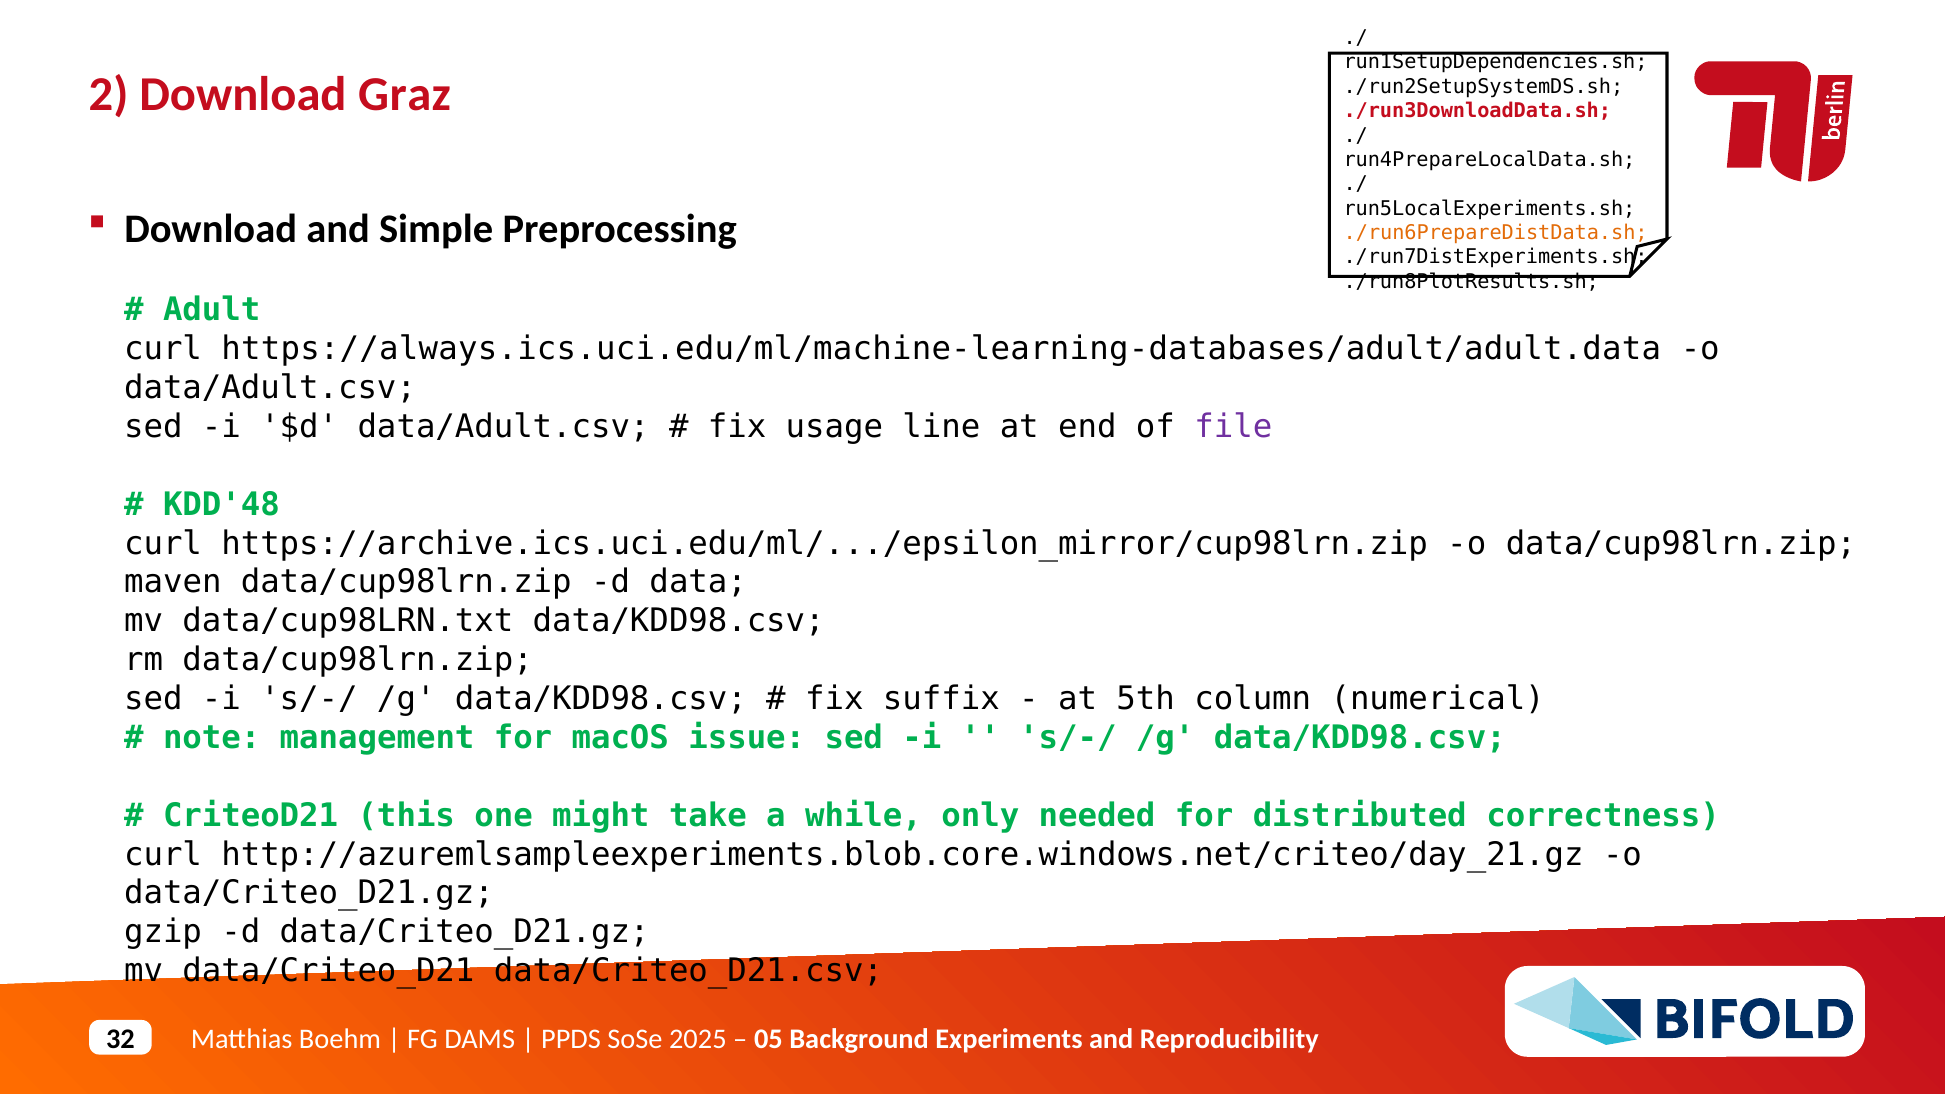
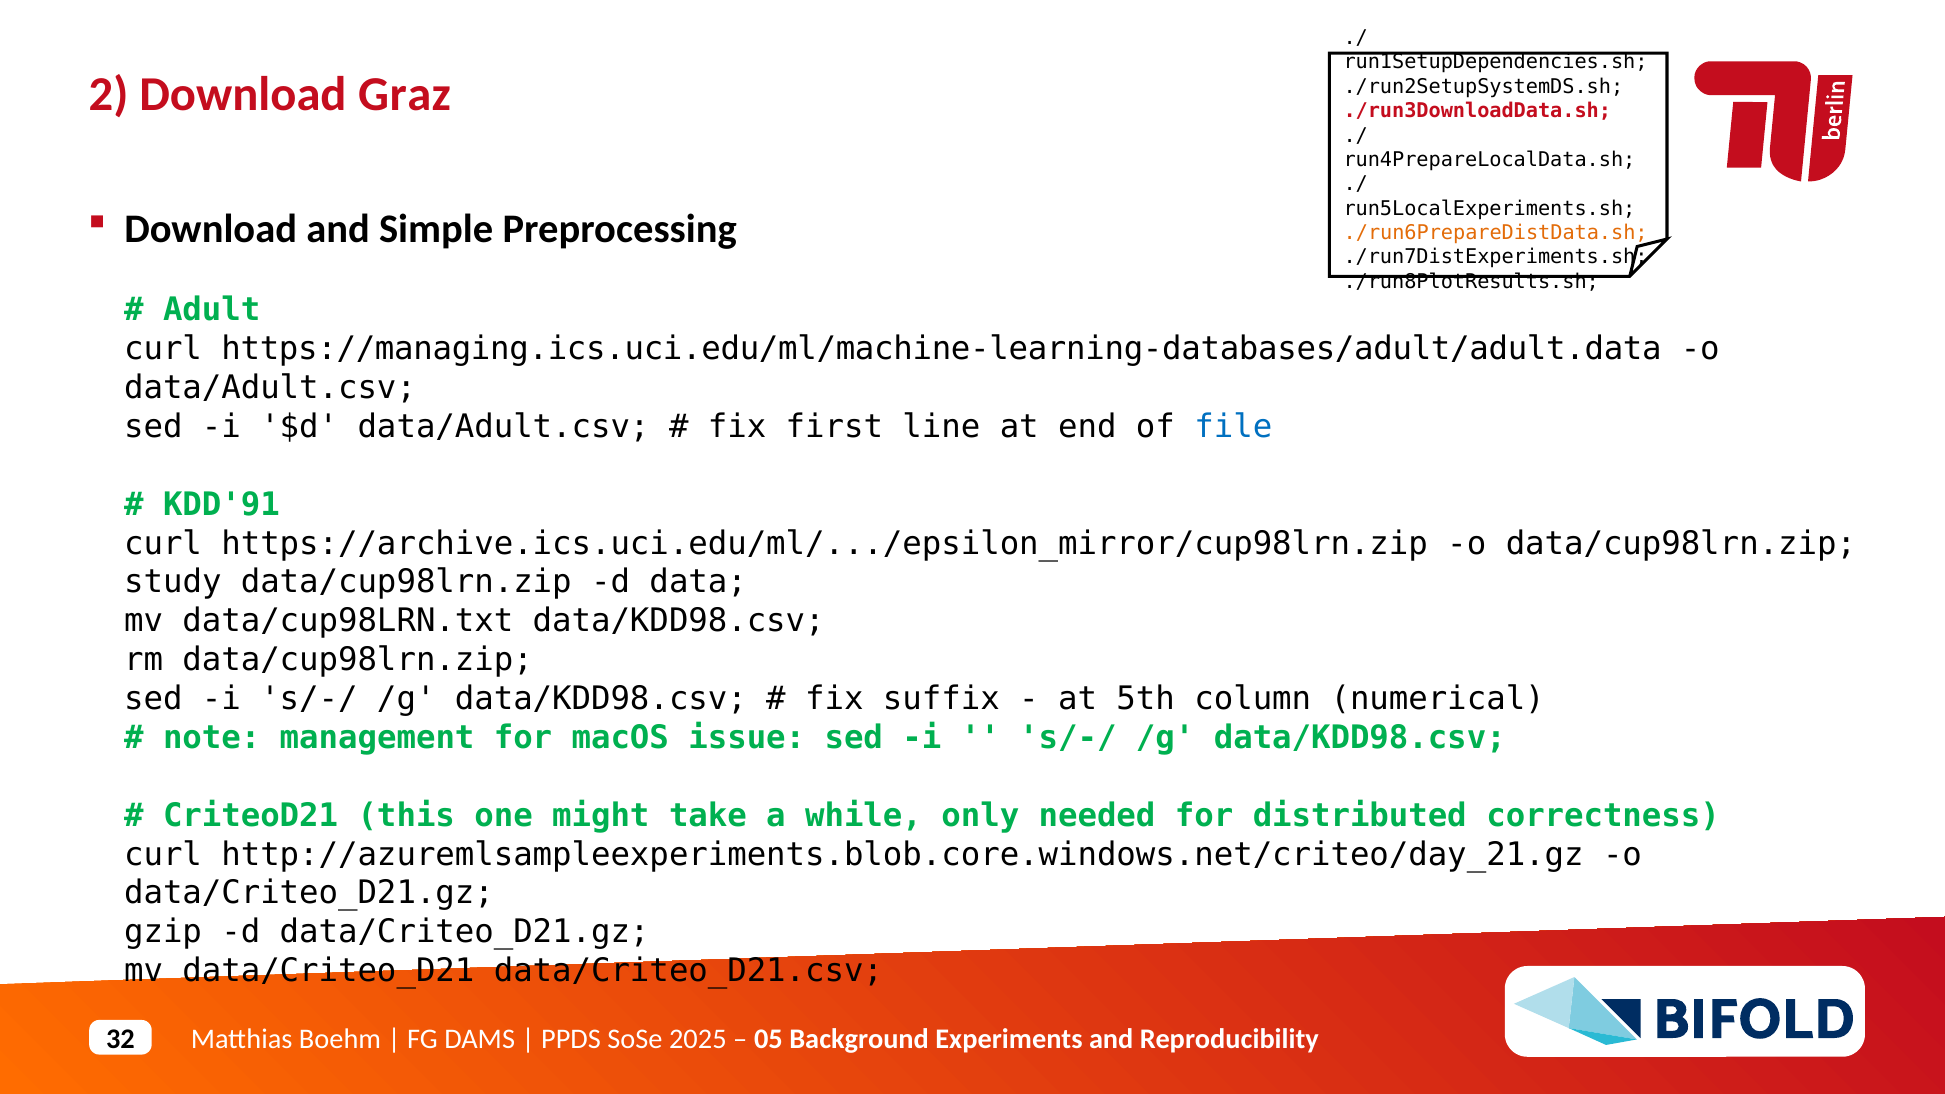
https://always.ics.uci.edu/ml/machine-learning-databases/adult/adult.data: https://always.ics.uci.edu/ml/machine-learning-databases/adult/adult.data -> https://managing.ics.uci.edu/ml/machine-learning-databases/adult/adult.data (942, 349)
usage: usage -> first (834, 427)
file colour: purple -> blue (1233, 427)
KDD'48: KDD'48 -> KDD'91 (221, 505)
maven: maven -> study (173, 582)
